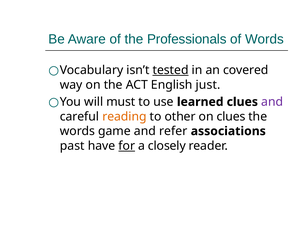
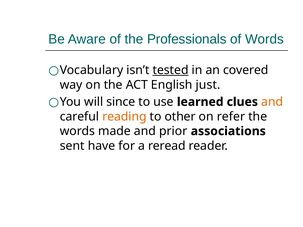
must: must -> since (121, 102)
and colour: purple -> orange (272, 102)
on clues: clues -> refer (231, 117)
game: game -> made (114, 131)
refer: refer -> prior (173, 131)
past: past -> sent (72, 146)
for underline: present -> none (127, 146)
closely: closely -> reread (167, 146)
